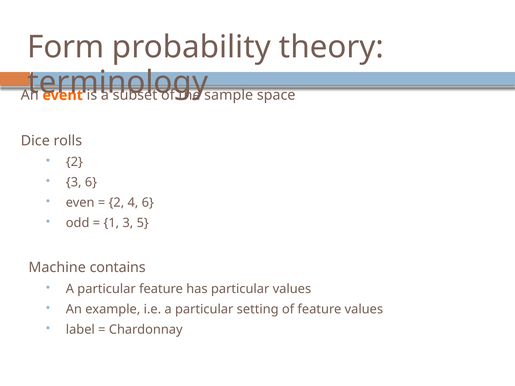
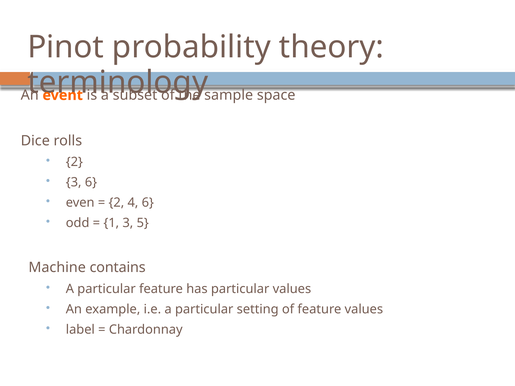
Form: Form -> Pinot (66, 47)
